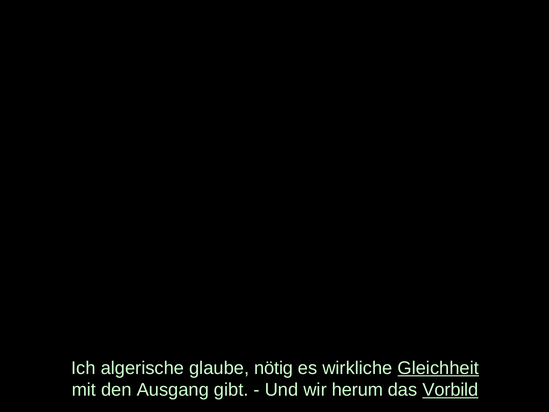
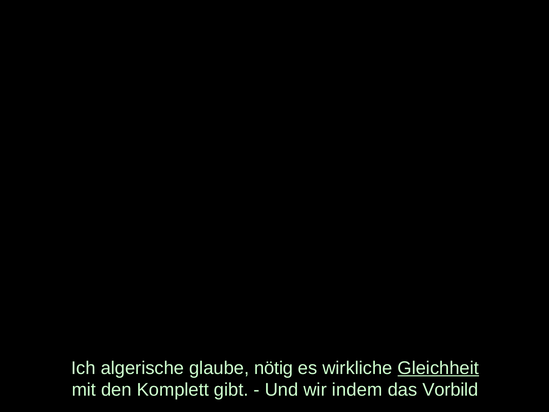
Ausgang: Ausgang -> Komplett (173, 390)
herum: herum -> indem (357, 390)
Vorbild underline: present -> none (450, 390)
